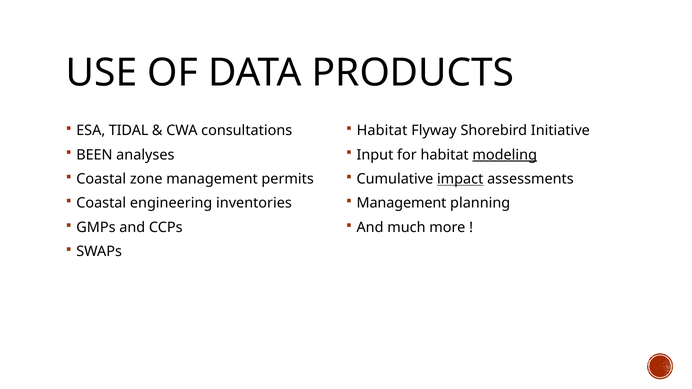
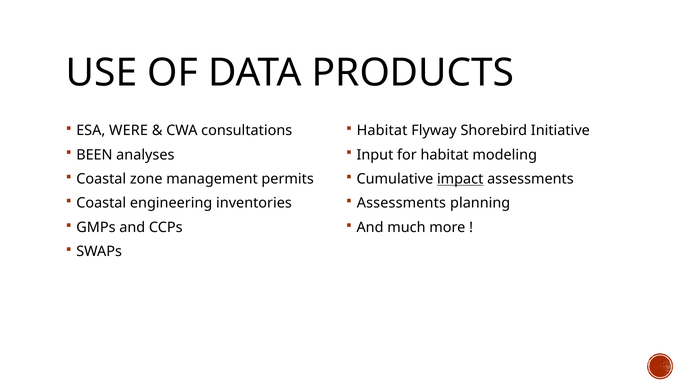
TIDAL: TIDAL -> WERE (129, 131)
modeling underline: present -> none (505, 155)
Management: Management -> Assessments (401, 203)
